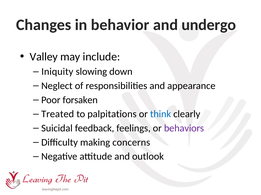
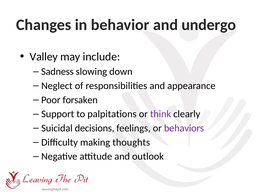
Iniquity: Iniquity -> Sadness (57, 72)
Treated: Treated -> Support (58, 114)
think colour: blue -> purple (161, 114)
feedback: feedback -> decisions (95, 129)
concerns: concerns -> thoughts (131, 143)
